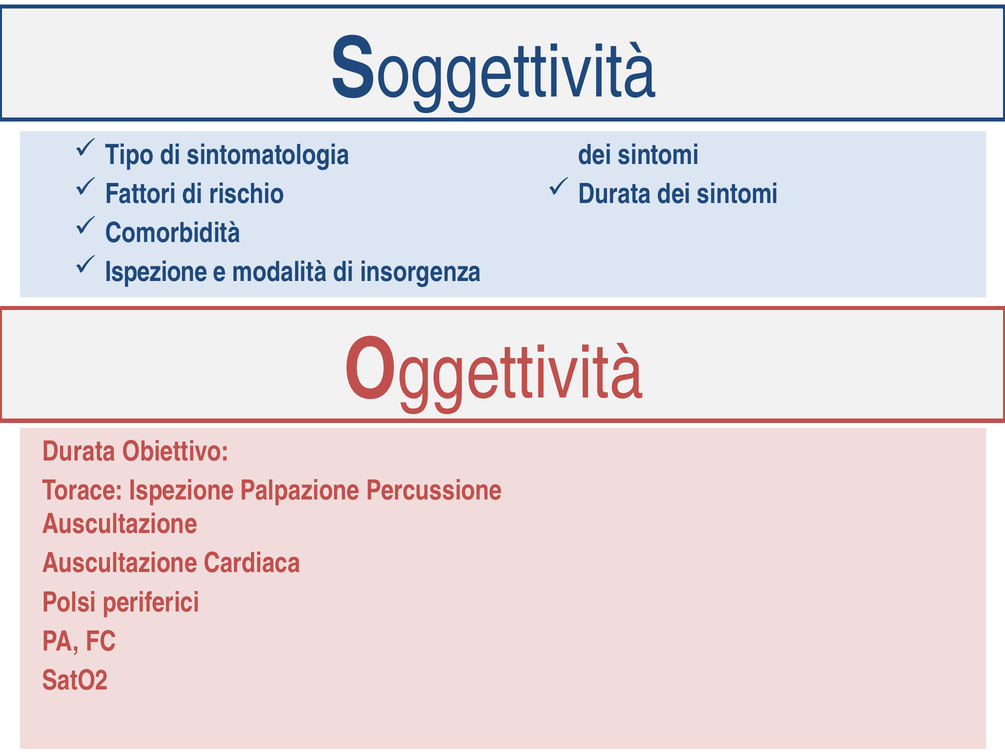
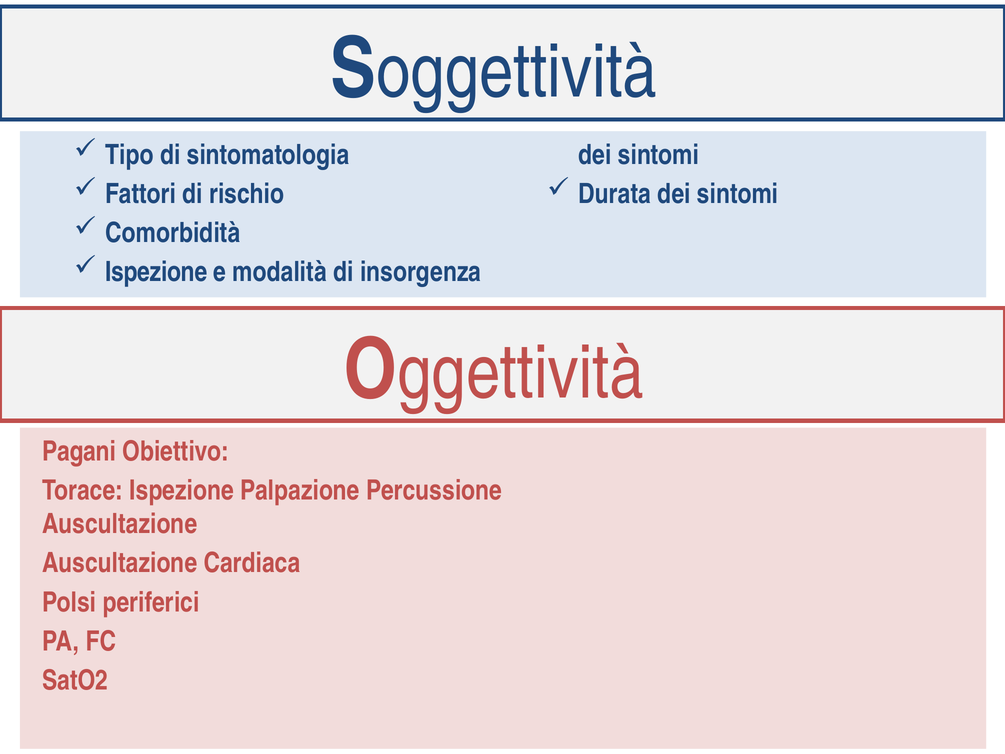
Durata: Durata -> Pagani (79, 451)
